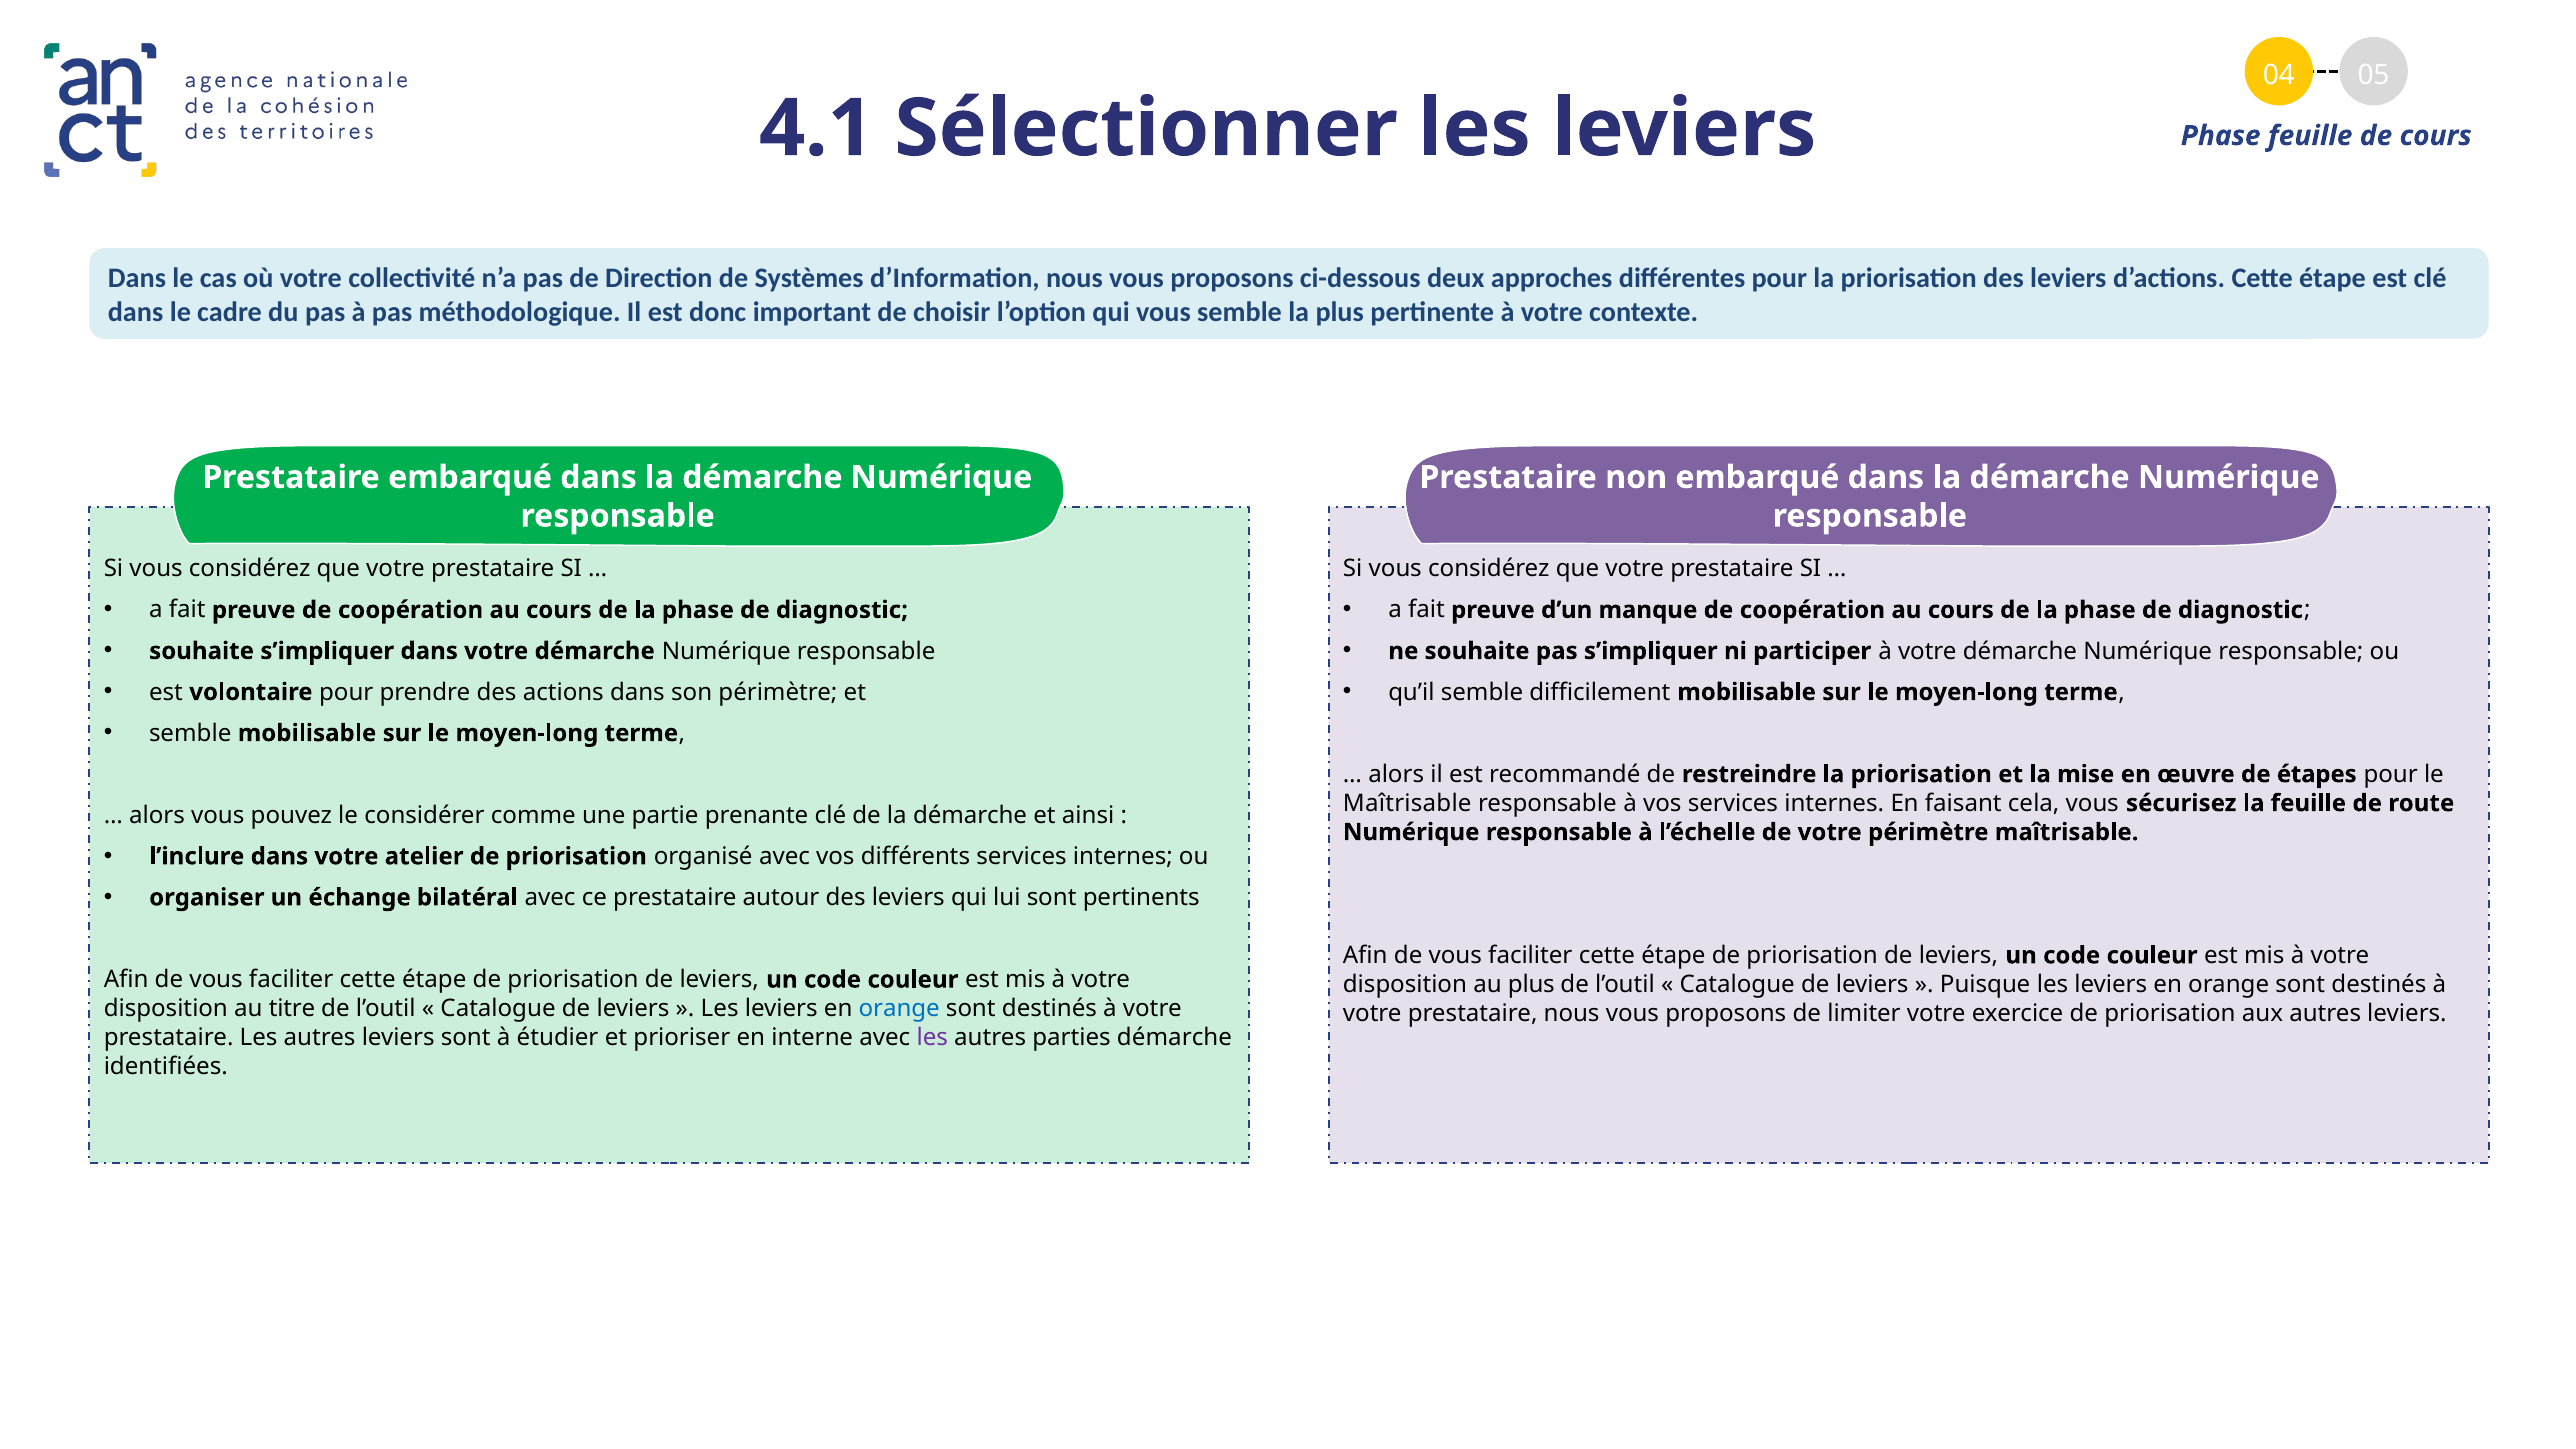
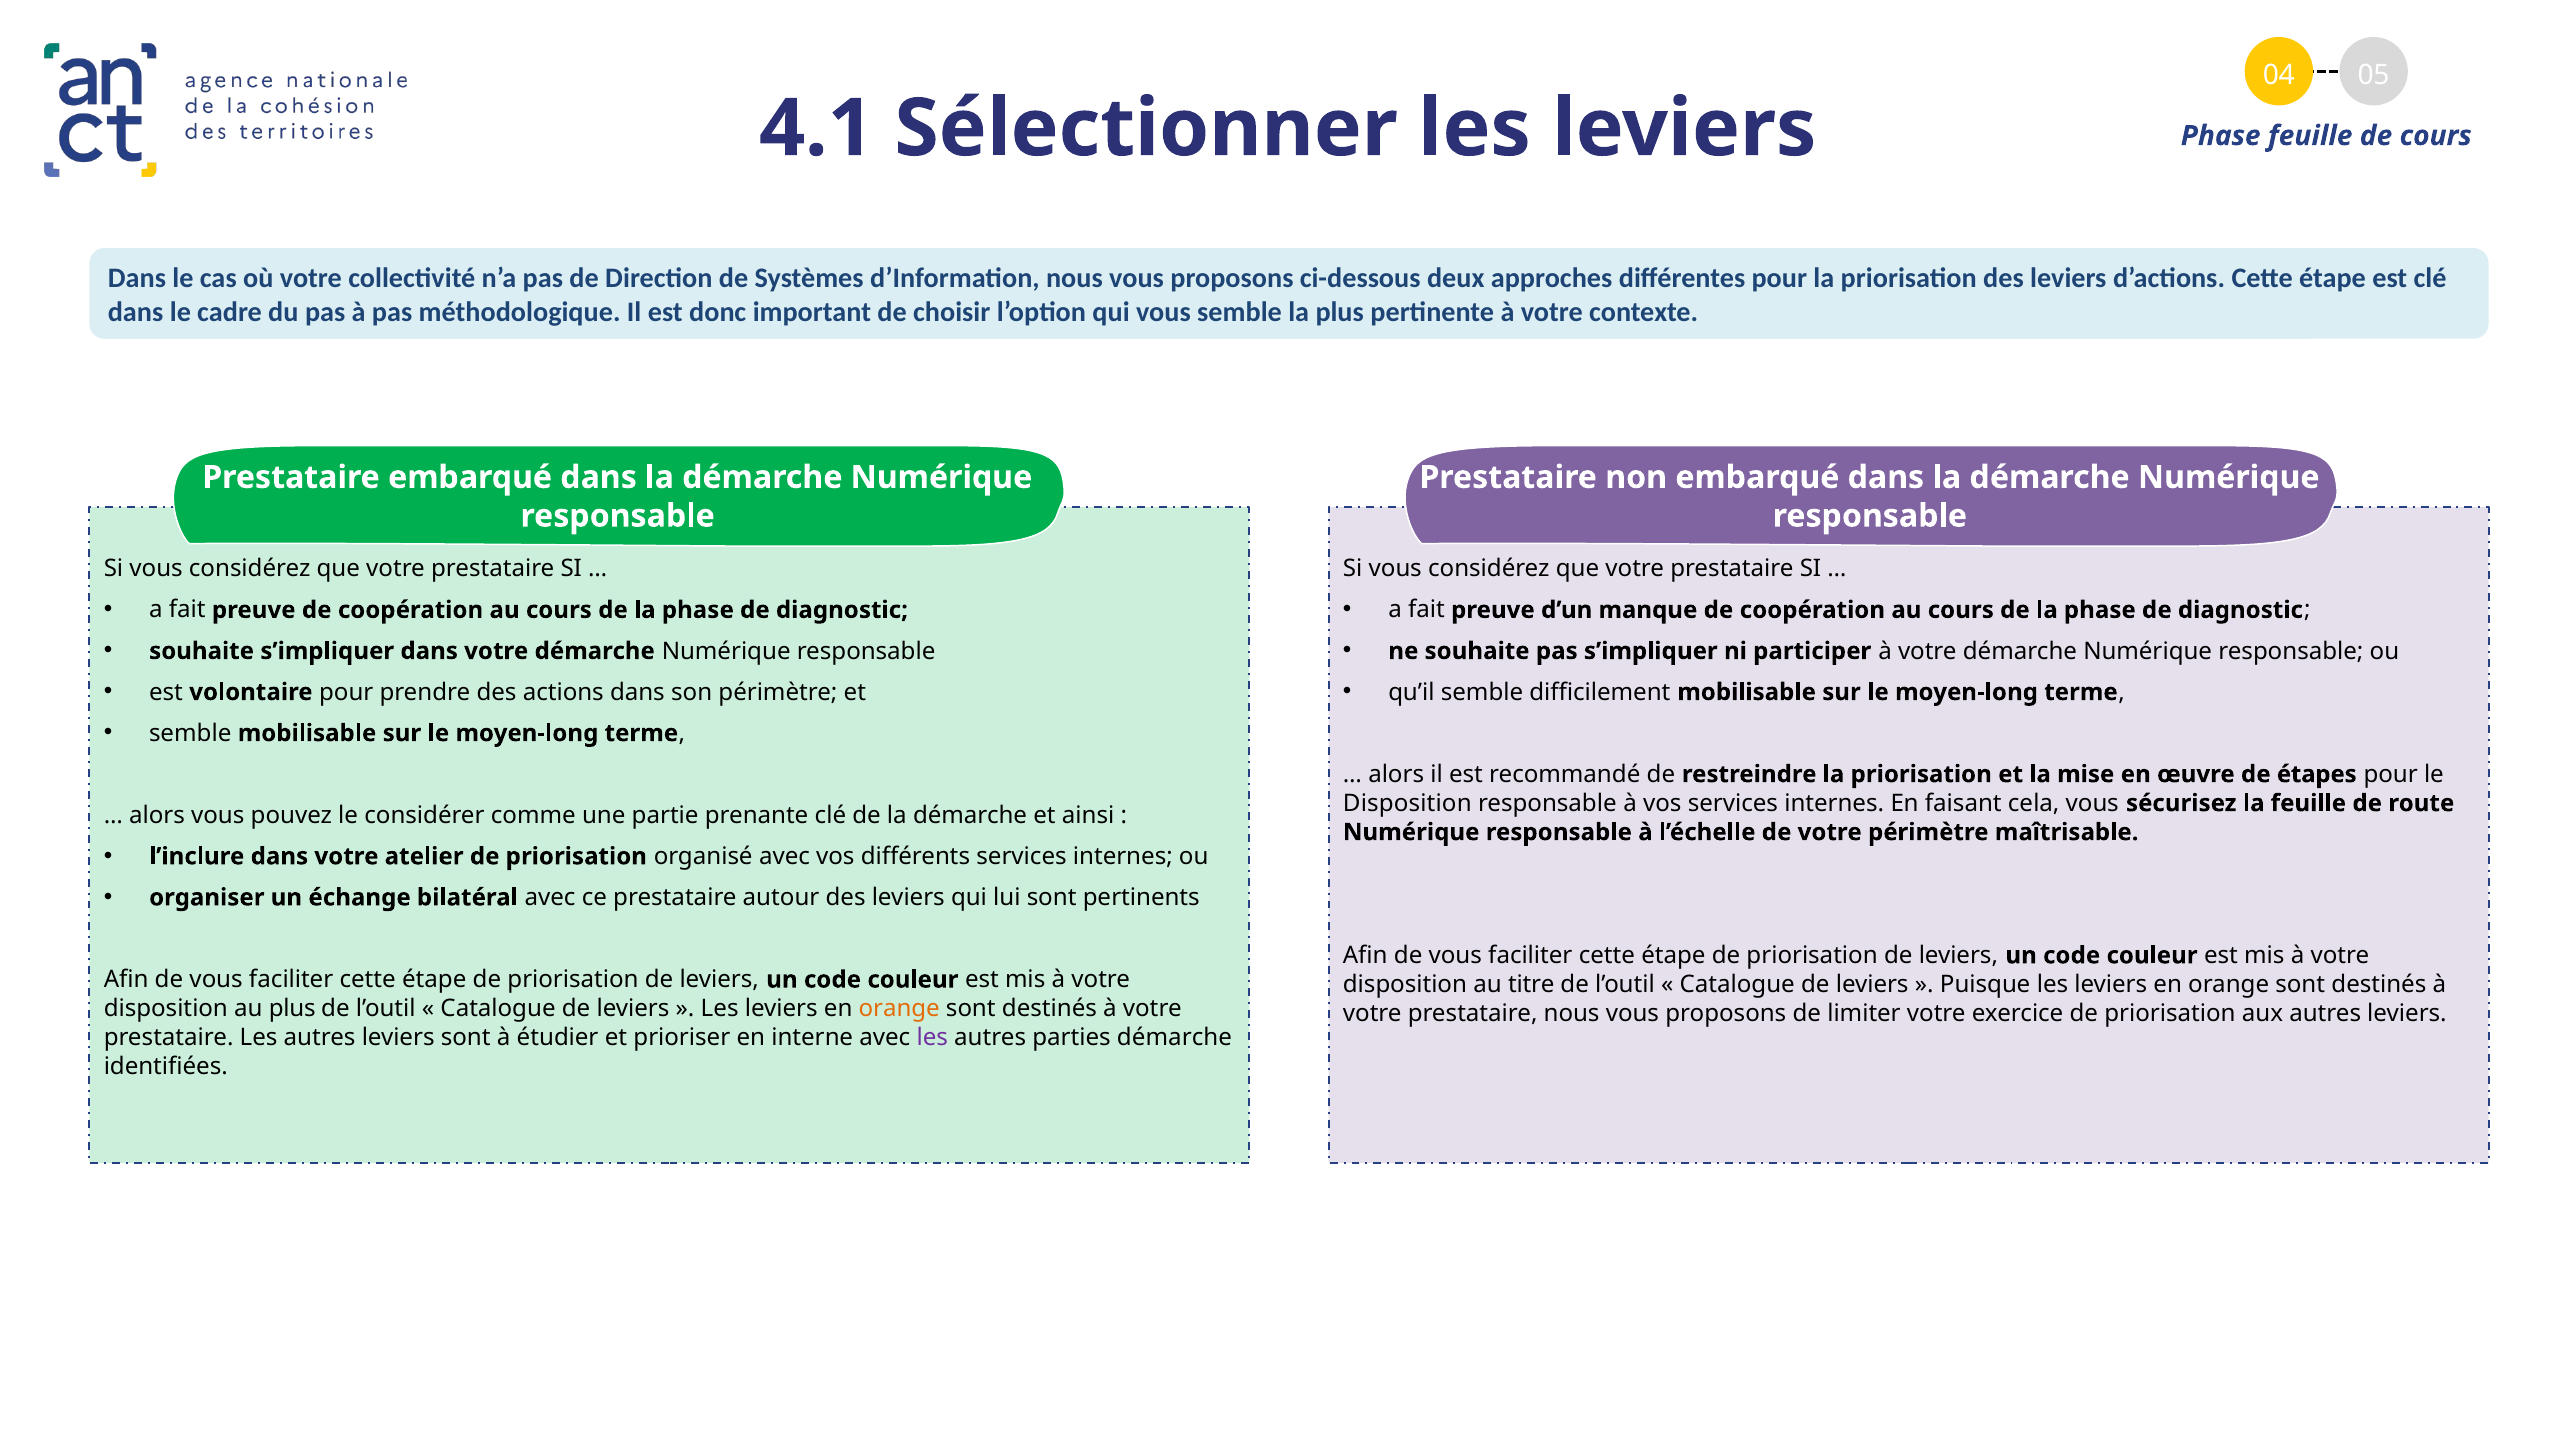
Maîtrisable: Maîtrisable -> Disposition (1407, 803)
au plus: plus -> titre (1531, 984)
au titre: titre -> plus (292, 1009)
orange colour: blue -> orange (899, 1009)
